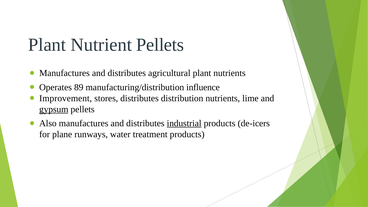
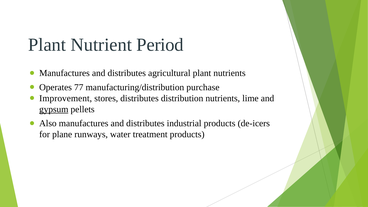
Nutrient Pellets: Pellets -> Period (160, 45)
89: 89 -> 77 (79, 87)
influence: influence -> purchase (203, 87)
industrial underline: present -> none (184, 123)
